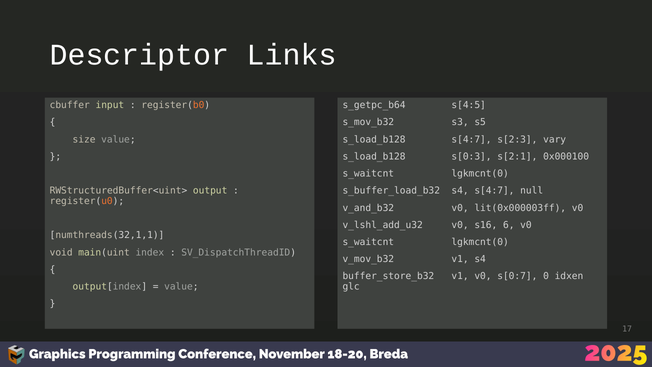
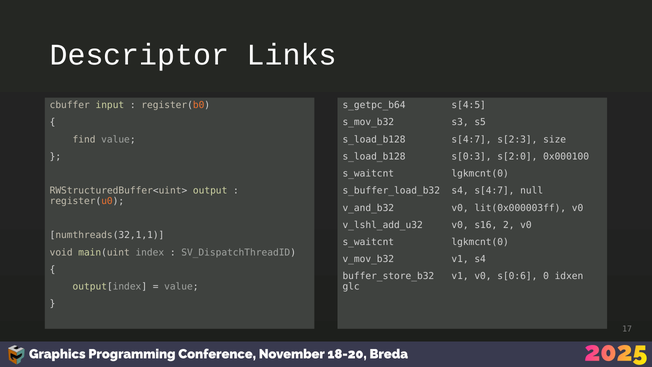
size: size -> find (84, 139)
vary: vary -> size (555, 139)
s[2:1: s[2:1 -> s[2:0 (517, 156)
6: 6 -> 2 (509, 225)
s[0:7: s[0:7 -> s[0:6 (517, 276)
